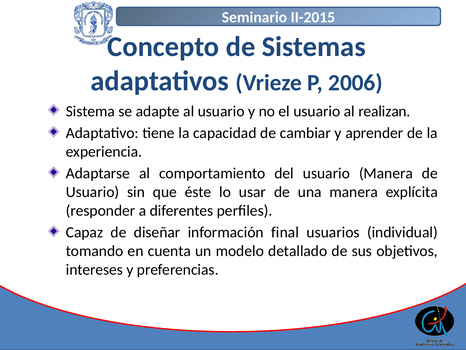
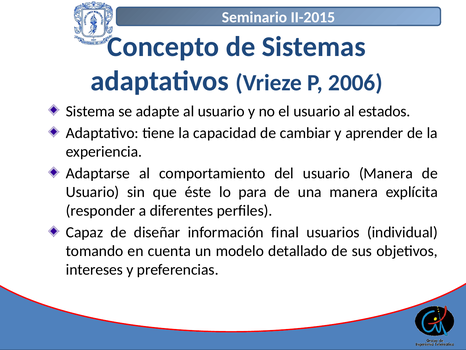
realizan: realizan -> estados (384, 111)
usar: usar -> para (253, 192)
